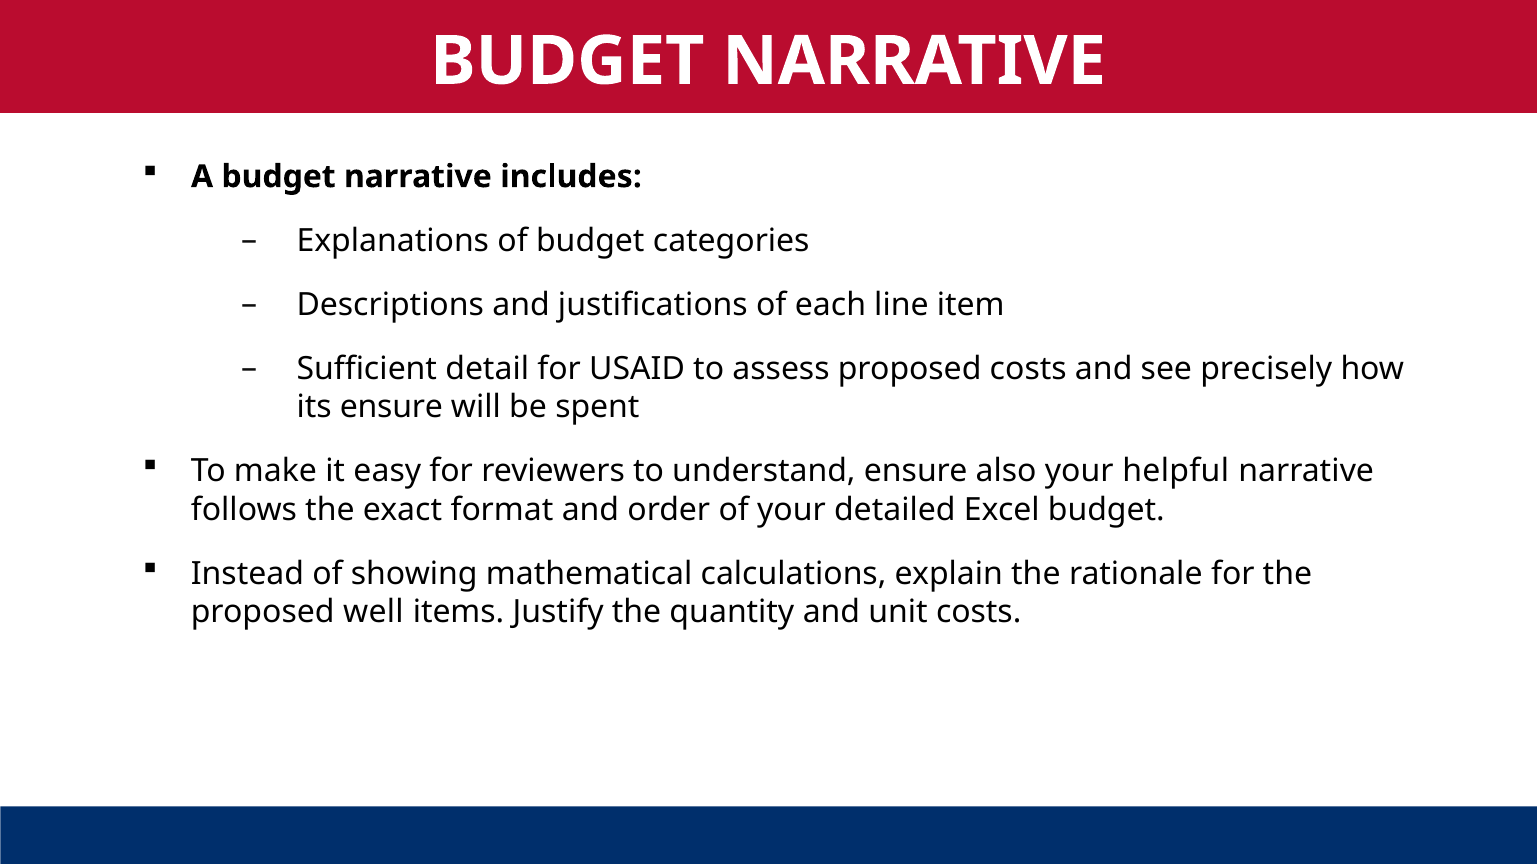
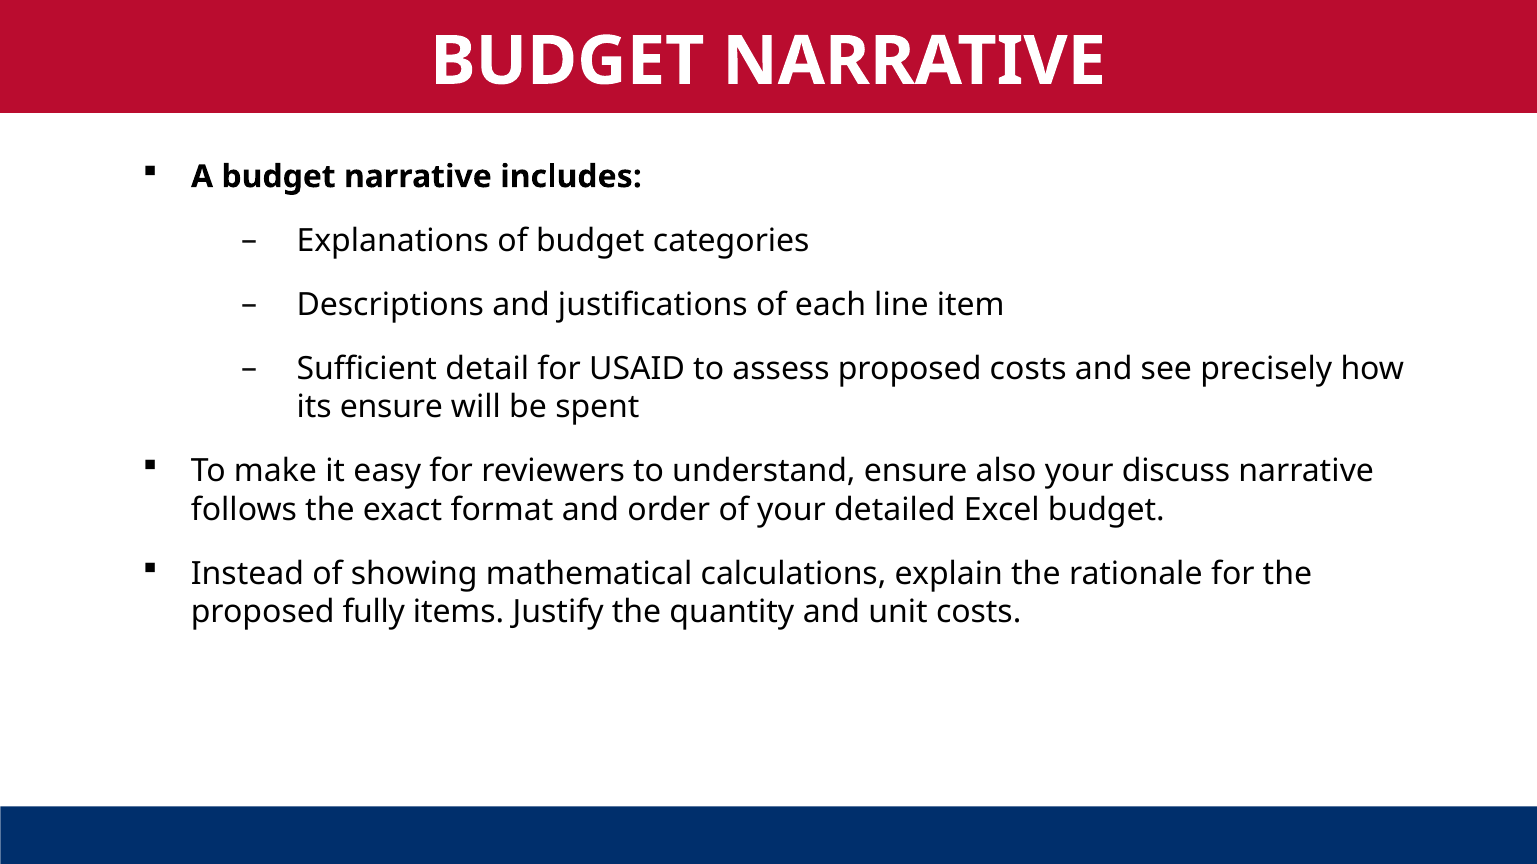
helpful: helpful -> discuss (1176, 472)
well: well -> fully (374, 612)
